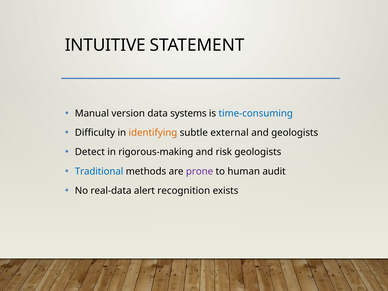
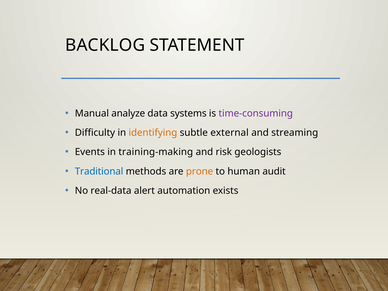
INTUITIVE: INTUITIVE -> BACKLOG (105, 45)
version: version -> analyze (128, 113)
time-consuming colour: blue -> purple (256, 113)
and geologists: geologists -> streaming (295, 133)
Detect: Detect -> Events (90, 152)
rigorous-making: rigorous-making -> training-making (156, 152)
prone colour: purple -> orange (200, 171)
recognition: recognition -> automation (184, 191)
